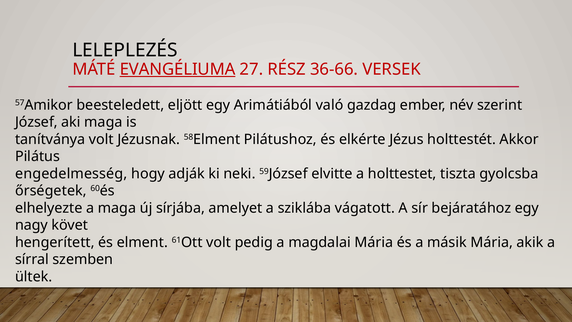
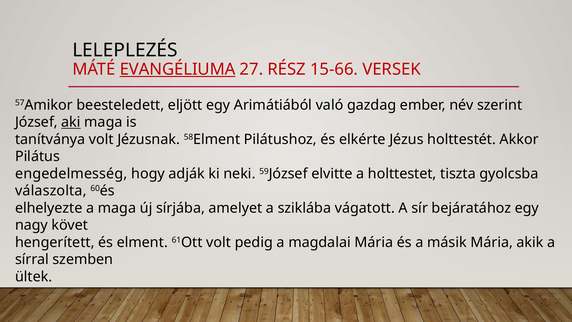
36-66: 36-66 -> 15-66 (334, 69)
aki underline: none -> present (71, 122)
őrségetek: őrségetek -> válaszolta (51, 191)
